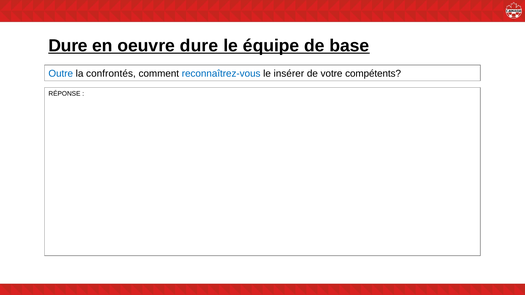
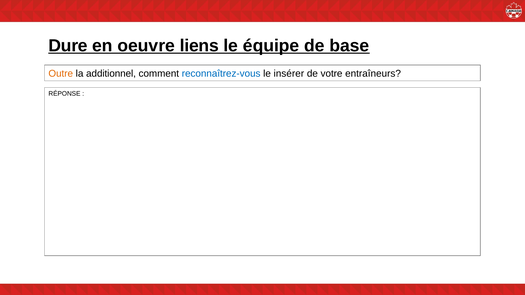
oeuvre dure: dure -> liens (199, 46)
Outre colour: blue -> orange (61, 74)
confrontés: confrontés -> additionnel (111, 74)
compétents: compétents -> entraîneurs (373, 74)
